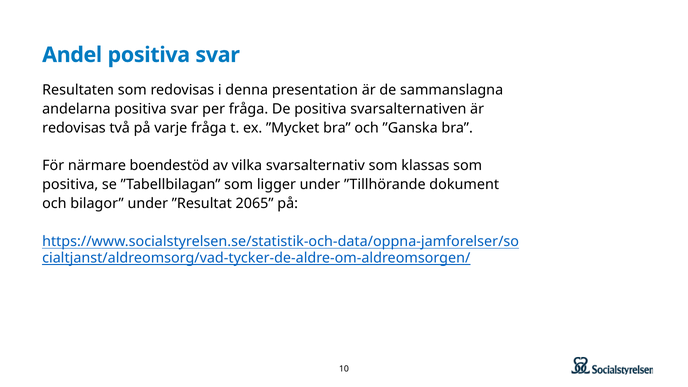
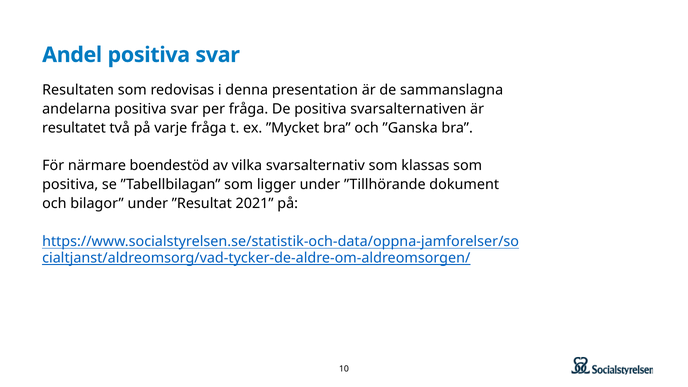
redovisas: redovisas -> resultatet (74, 128)
2065: 2065 -> 2021 (255, 204)
